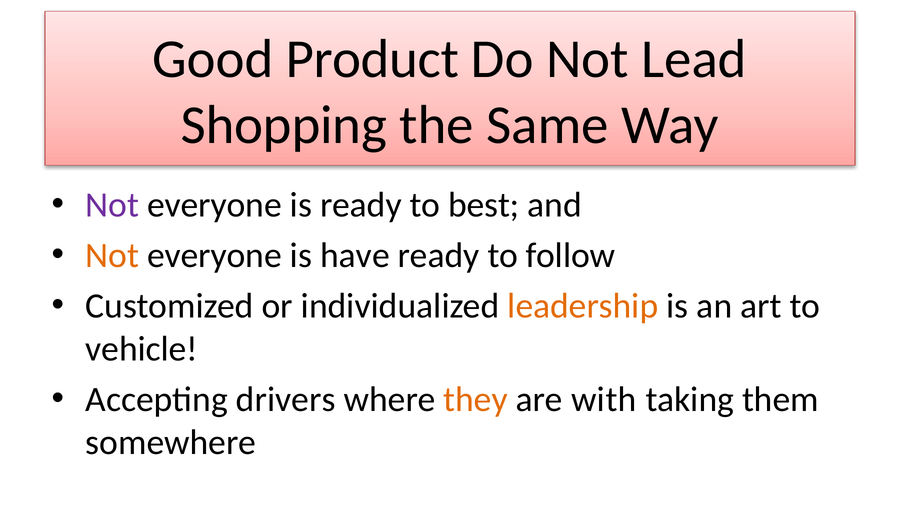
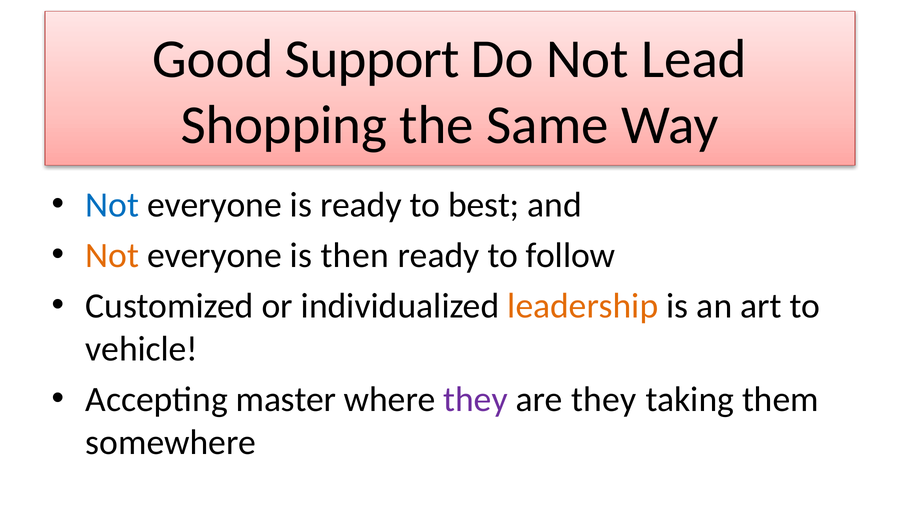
Product: Product -> Support (372, 59)
Not colour: purple -> blue (112, 205)
have: have -> then (355, 256)
drivers: drivers -> master (286, 400)
they colour: orange -> purple (476, 400)
are with: with -> they (604, 400)
